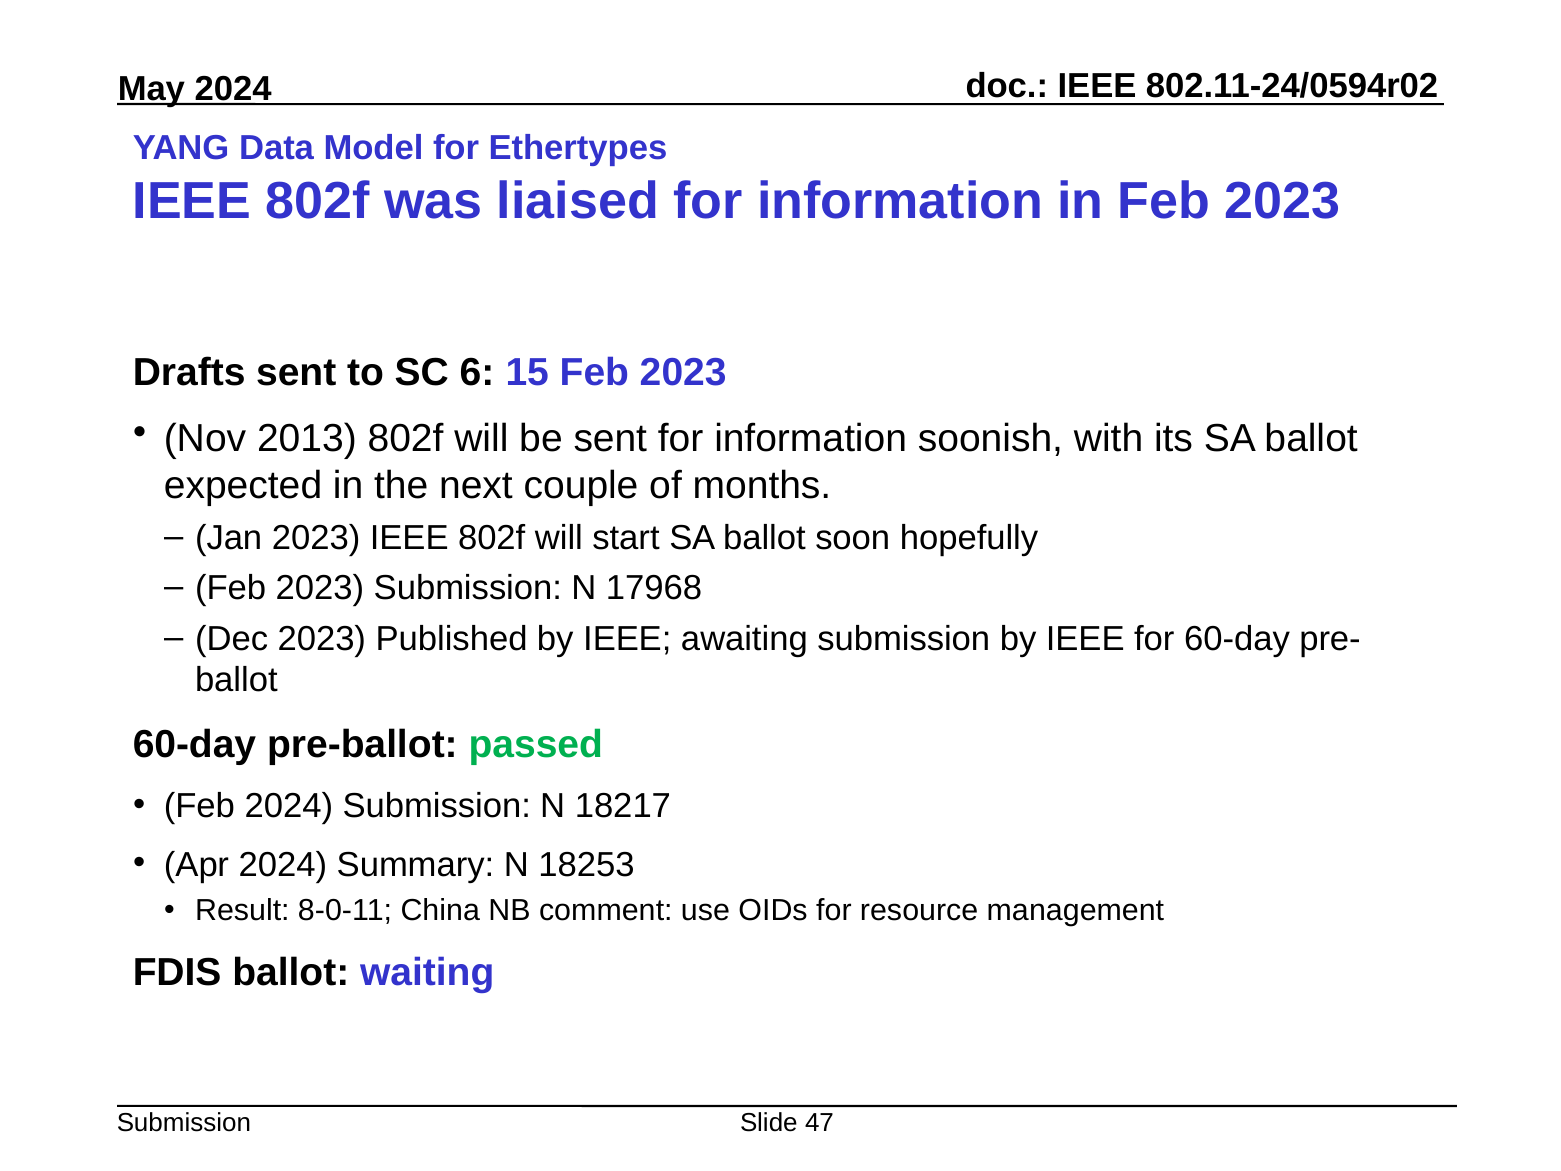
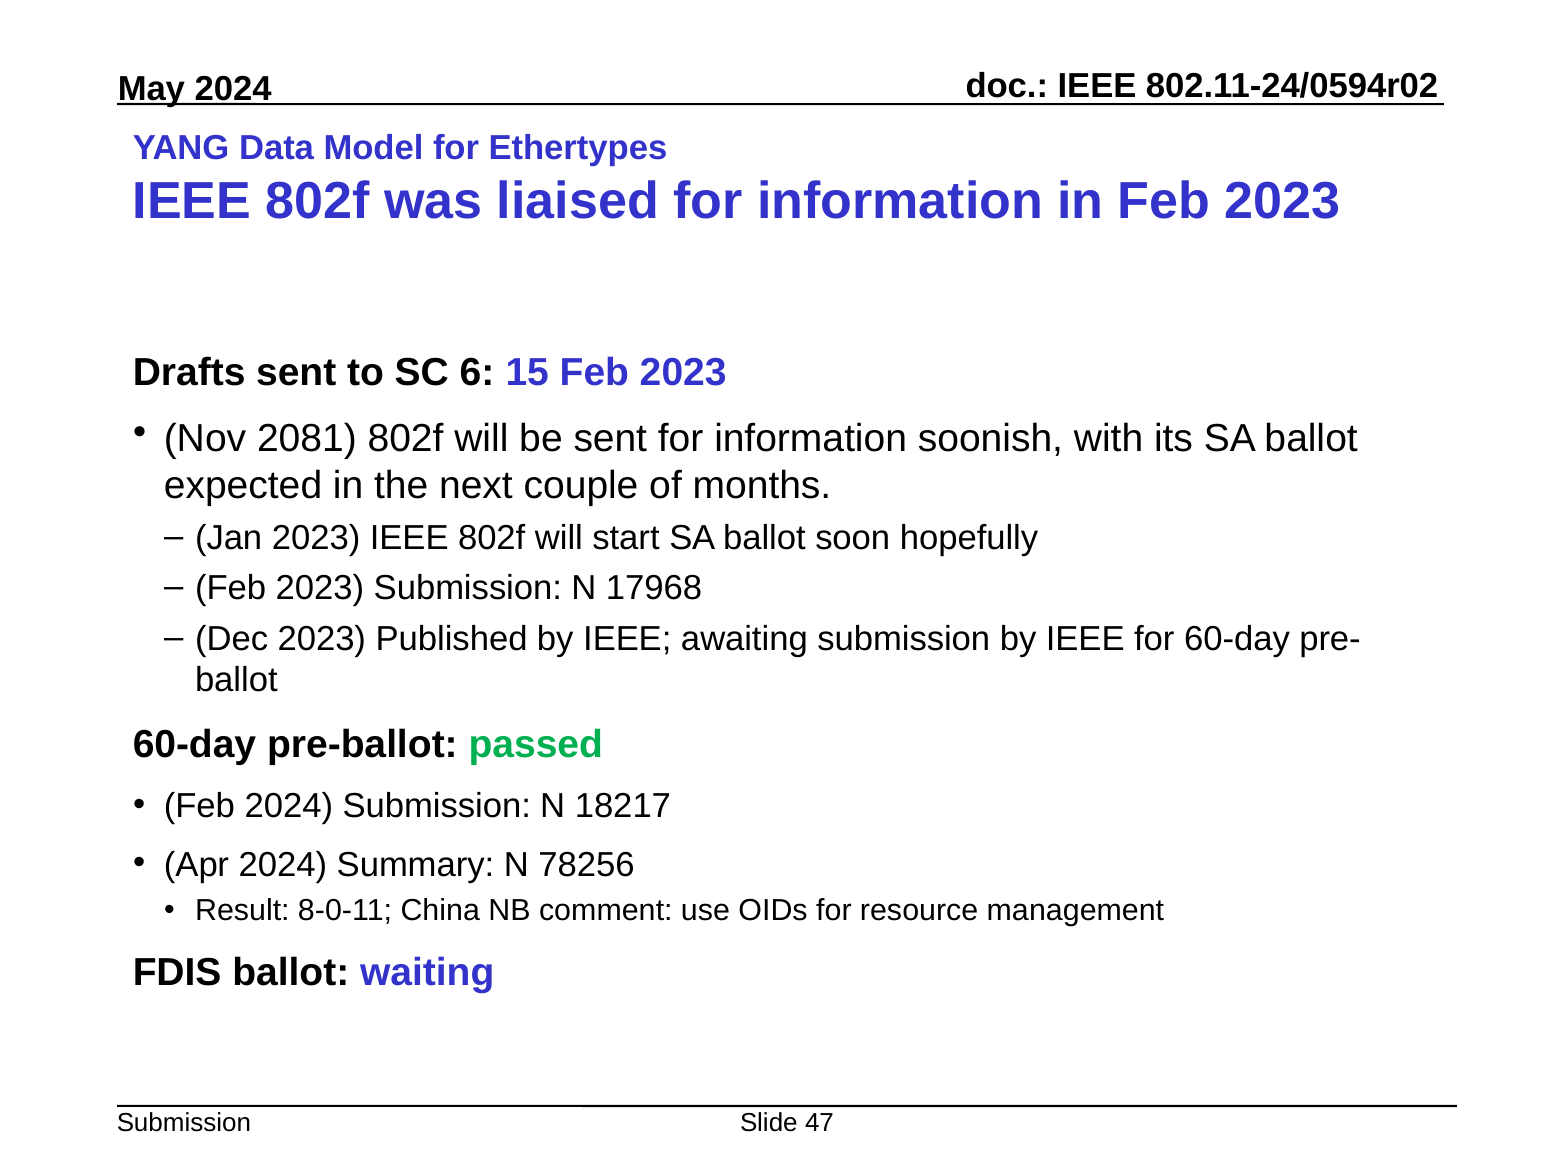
2013: 2013 -> 2081 (307, 439)
18253: 18253 -> 78256 (587, 864)
